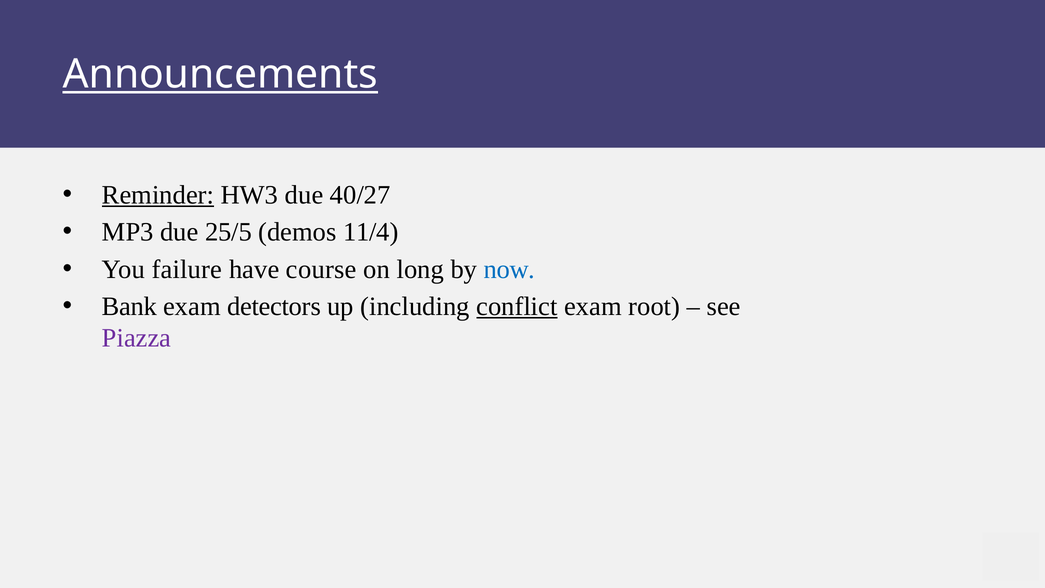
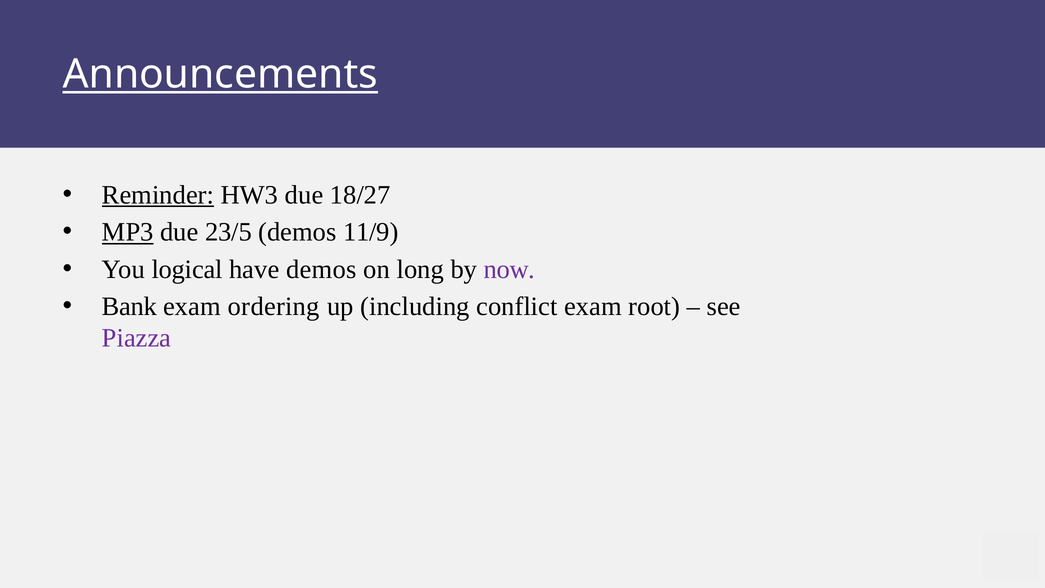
40/27: 40/27 -> 18/27 (360, 195)
MP3 underline: none -> present (128, 232)
25/5: 25/5 -> 23/5 (229, 232)
11/4: 11/4 -> 11/9 (371, 232)
failure: failure -> logical (187, 270)
have course: course -> demos (321, 270)
now colour: blue -> purple (509, 270)
detectors: detectors -> ordering (274, 307)
conflict underline: present -> none (517, 307)
